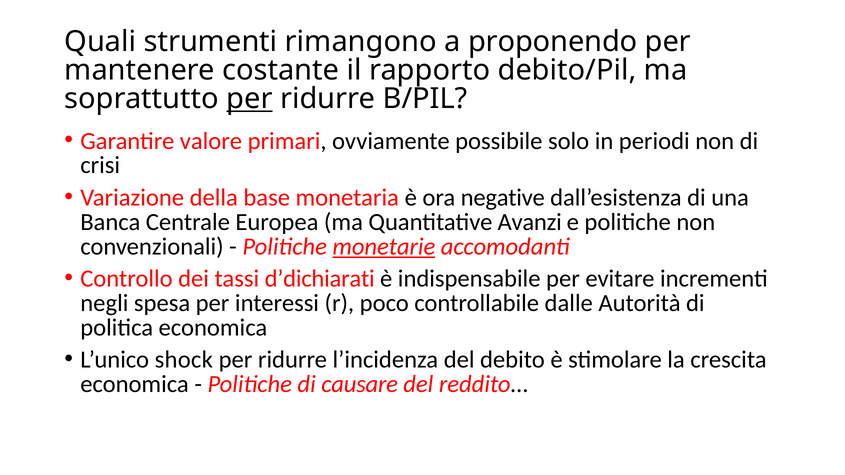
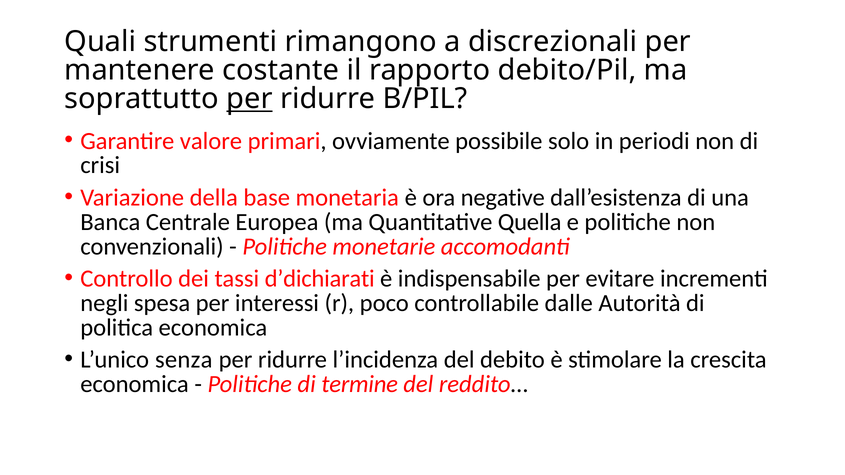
proponendo: proponendo -> discrezionali (553, 42)
Avanzi: Avanzi -> Quella (530, 222)
monetarie underline: present -> none (384, 247)
shock: shock -> senza (184, 360)
causare: causare -> termine (360, 384)
